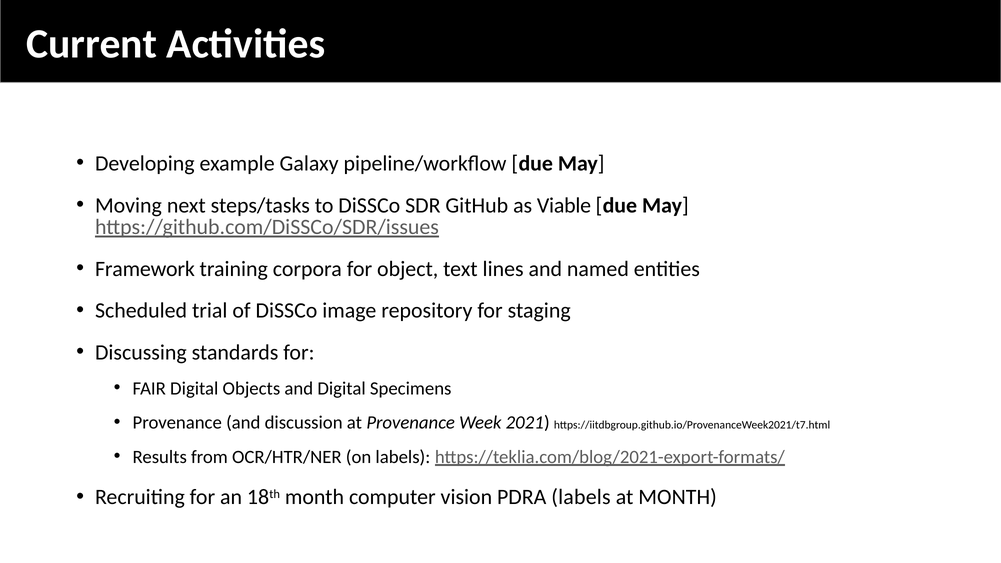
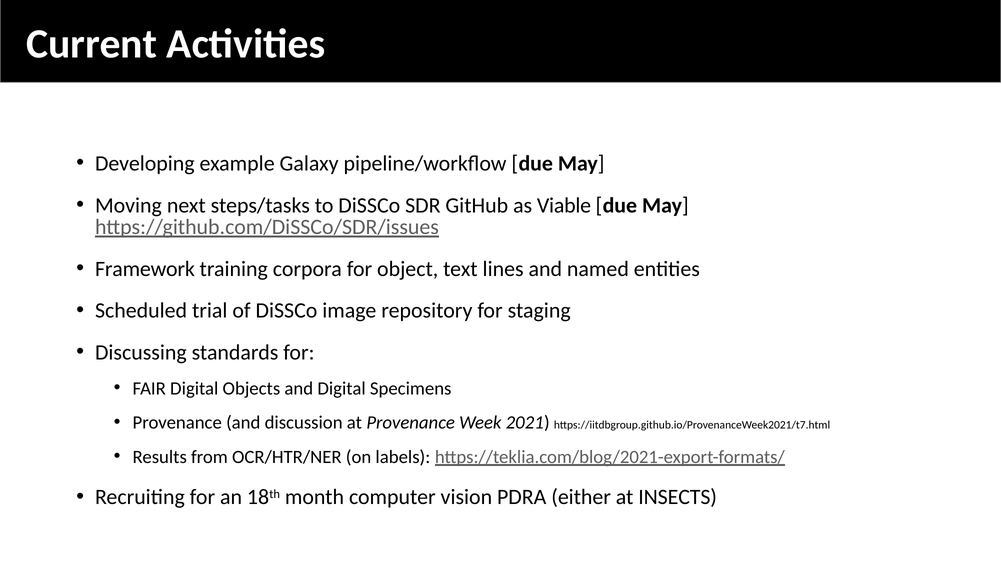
PDRA labels: labels -> either (581, 497)
at MONTH: MONTH -> INSECTS (678, 497)
